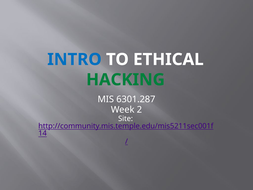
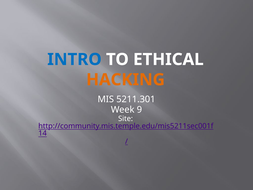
HACKING colour: green -> orange (126, 80)
6301.287: 6301.287 -> 5211.301 (136, 99)
2: 2 -> 9 (139, 110)
